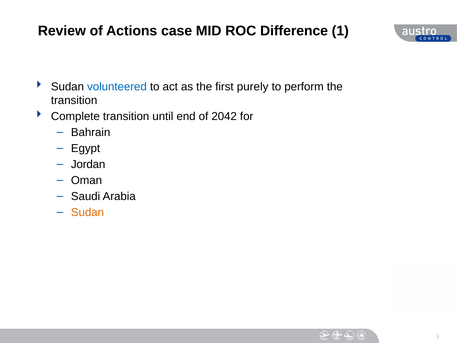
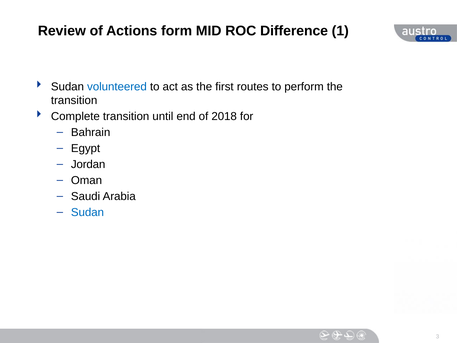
case: case -> form (177, 31)
purely: purely -> routes (253, 87)
2042: 2042 -> 2018 (224, 116)
Sudan colour: orange -> blue (87, 212)
